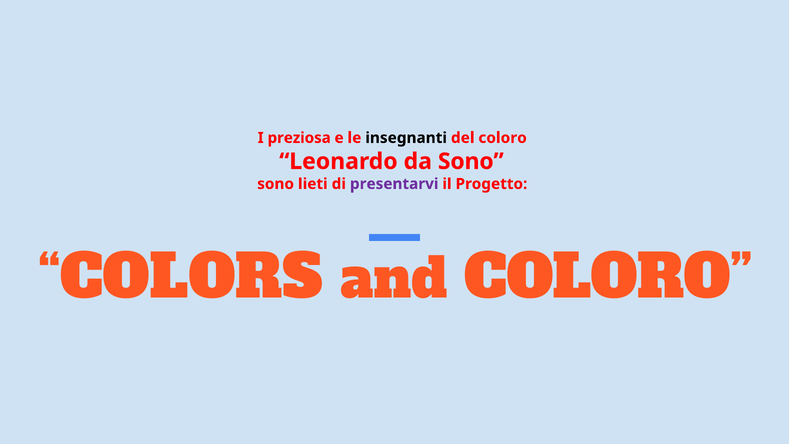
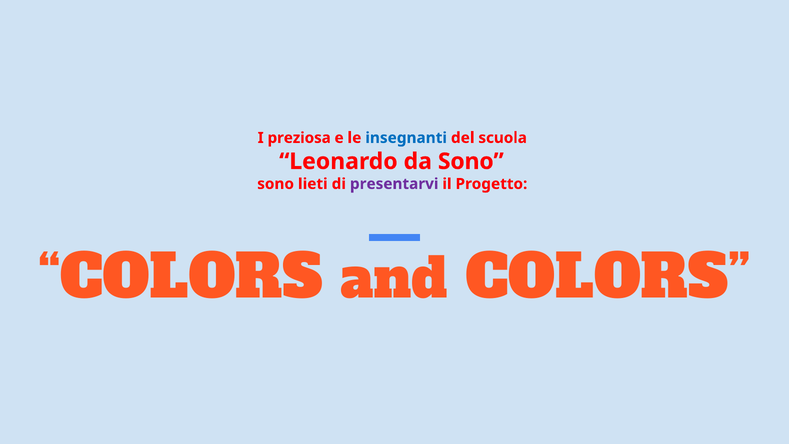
insegnanti colour: black -> blue (406, 138)
del coloro: coloro -> scuola (503, 138)
and COLORO: COLORO -> COLORS (608, 278)
